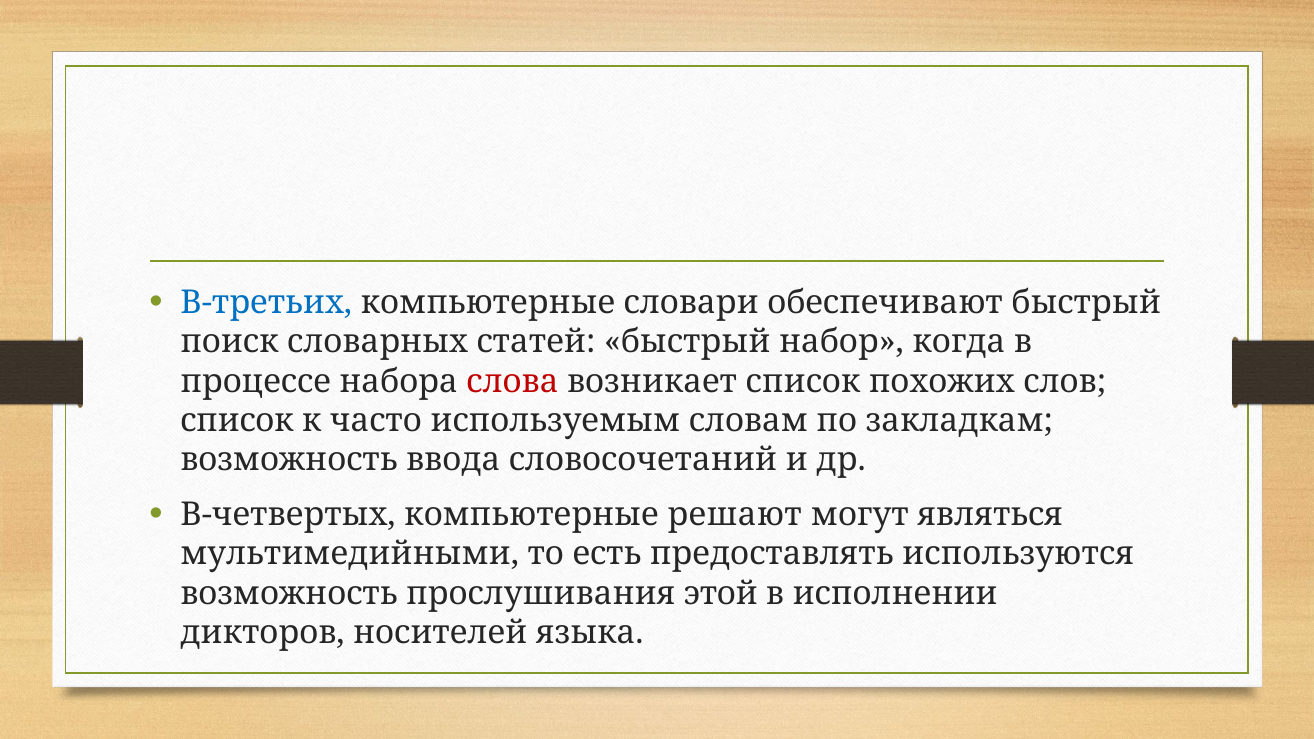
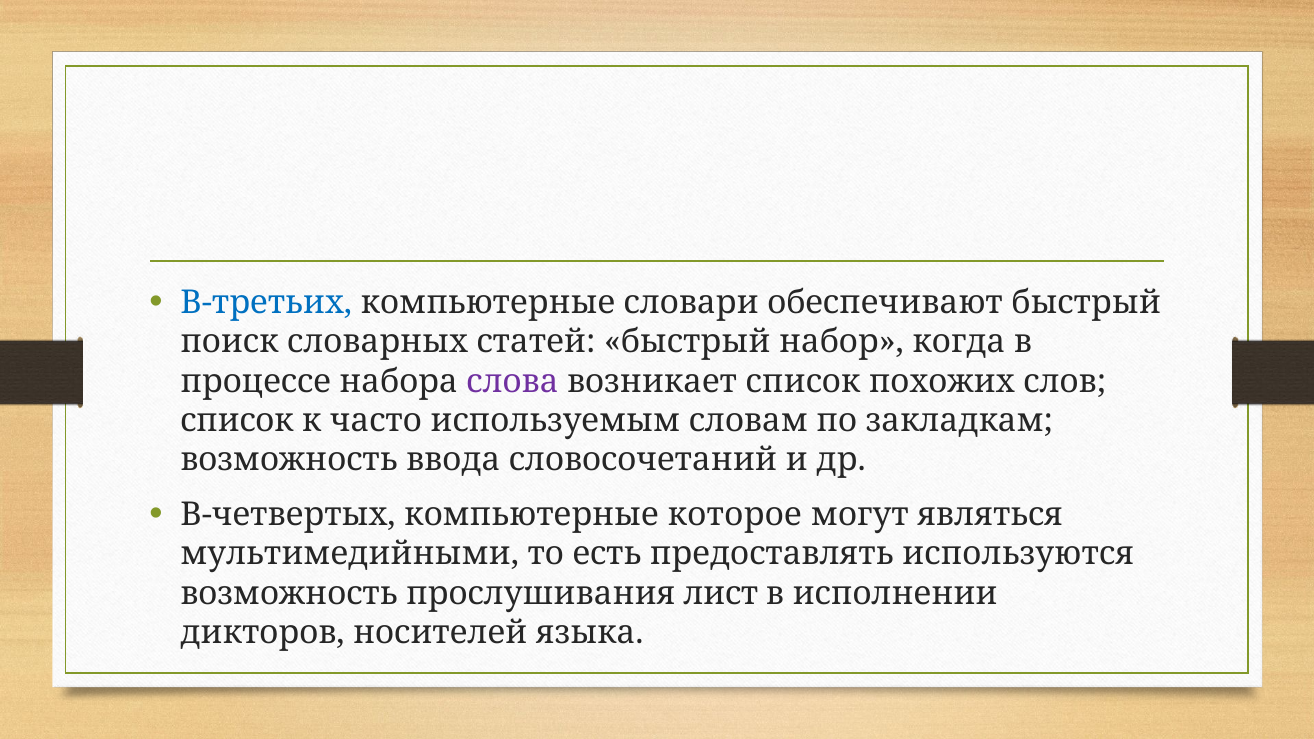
слова colour: red -> purple (512, 381)
решают: решают -> которое (735, 514)
этой: этой -> лист (721, 593)
